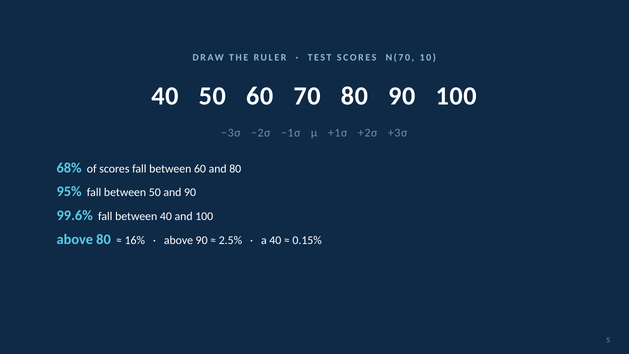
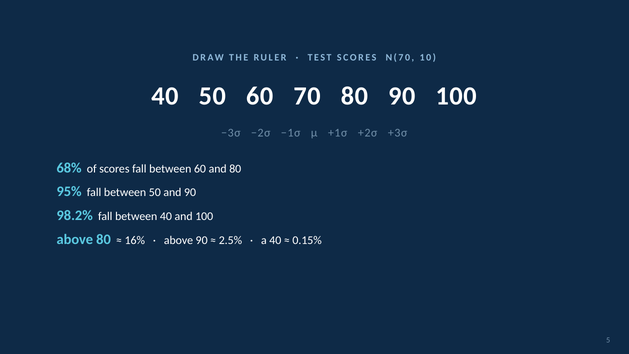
99.6%: 99.6% -> 98.2% (75, 215)
